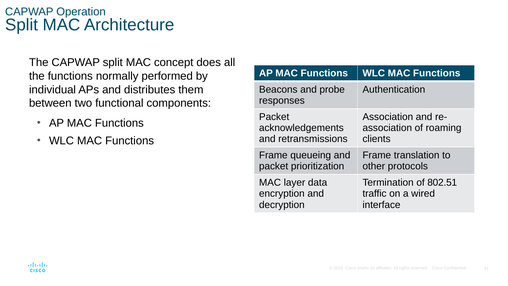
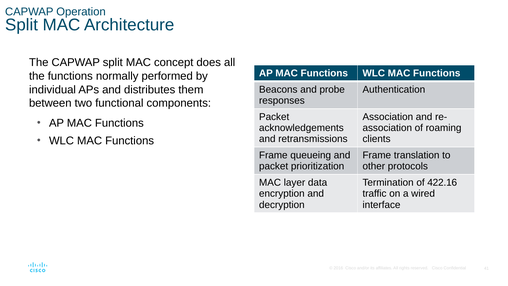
802.51: 802.51 -> 422.16 (442, 182)
